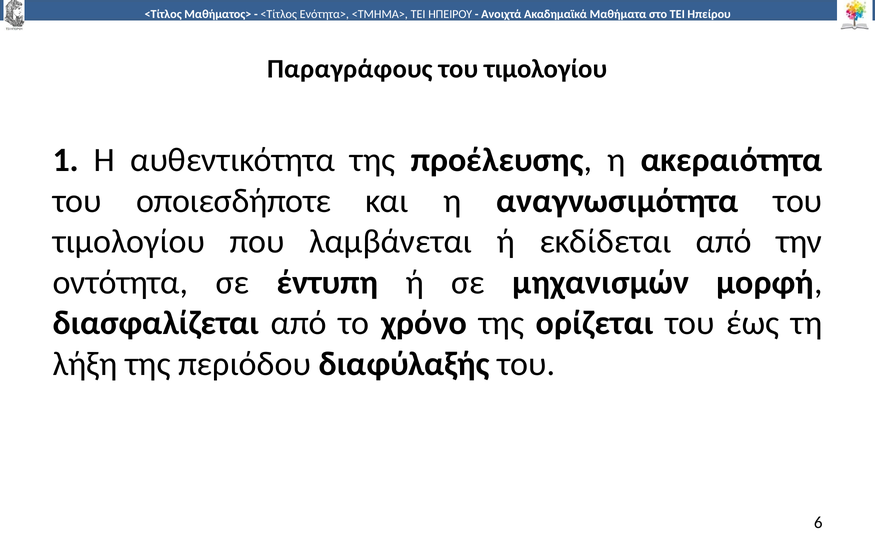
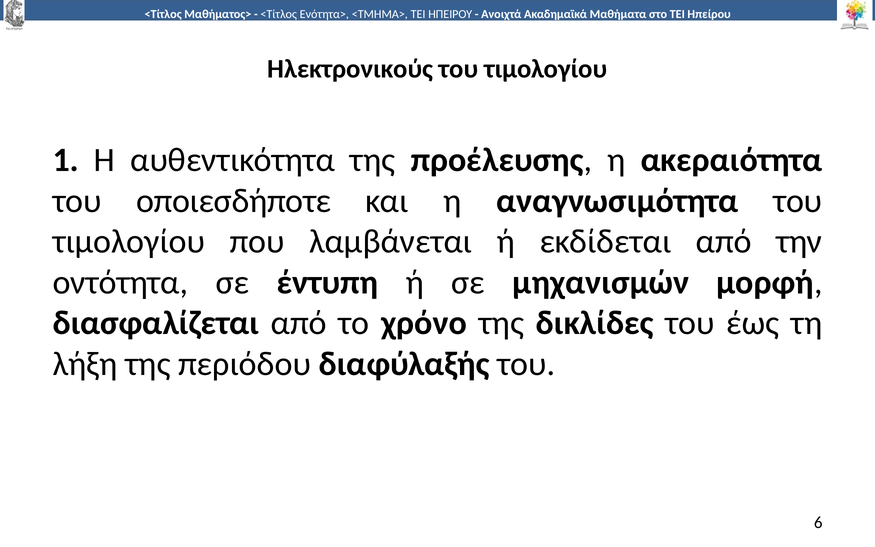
Παραγράφους: Παραγράφους -> Ηλεκτρονικούς (350, 69)
ορίζεται: ορίζεται -> δικλίδες (595, 323)
